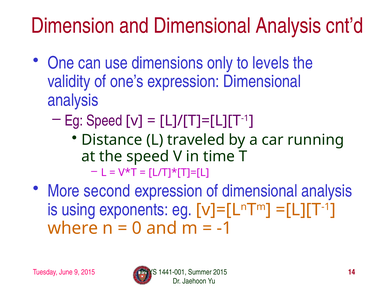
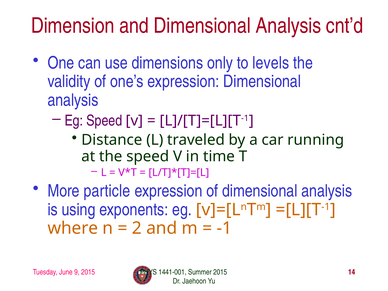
second: second -> particle (107, 191)
0: 0 -> 2 (137, 228)
